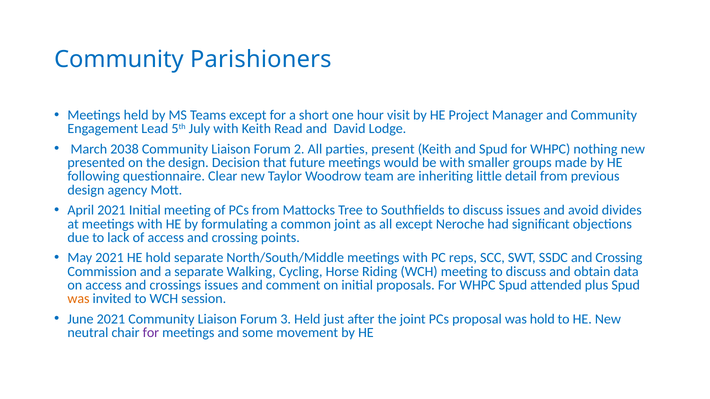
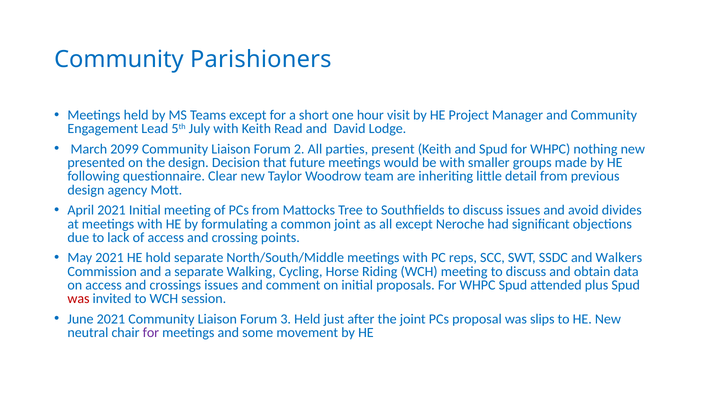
2038: 2038 -> 2099 (125, 149)
SSDC and Crossing: Crossing -> Walkers (619, 258)
was colour: orange -> red (78, 299)
was hold: hold -> slips (542, 319)
